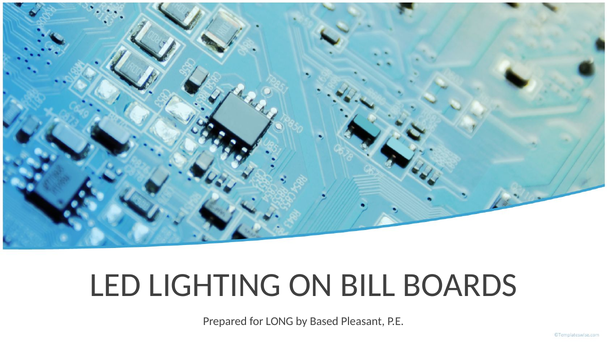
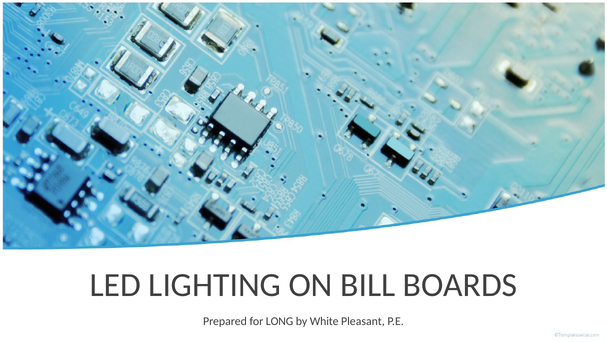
Based: Based -> White (324, 321)
